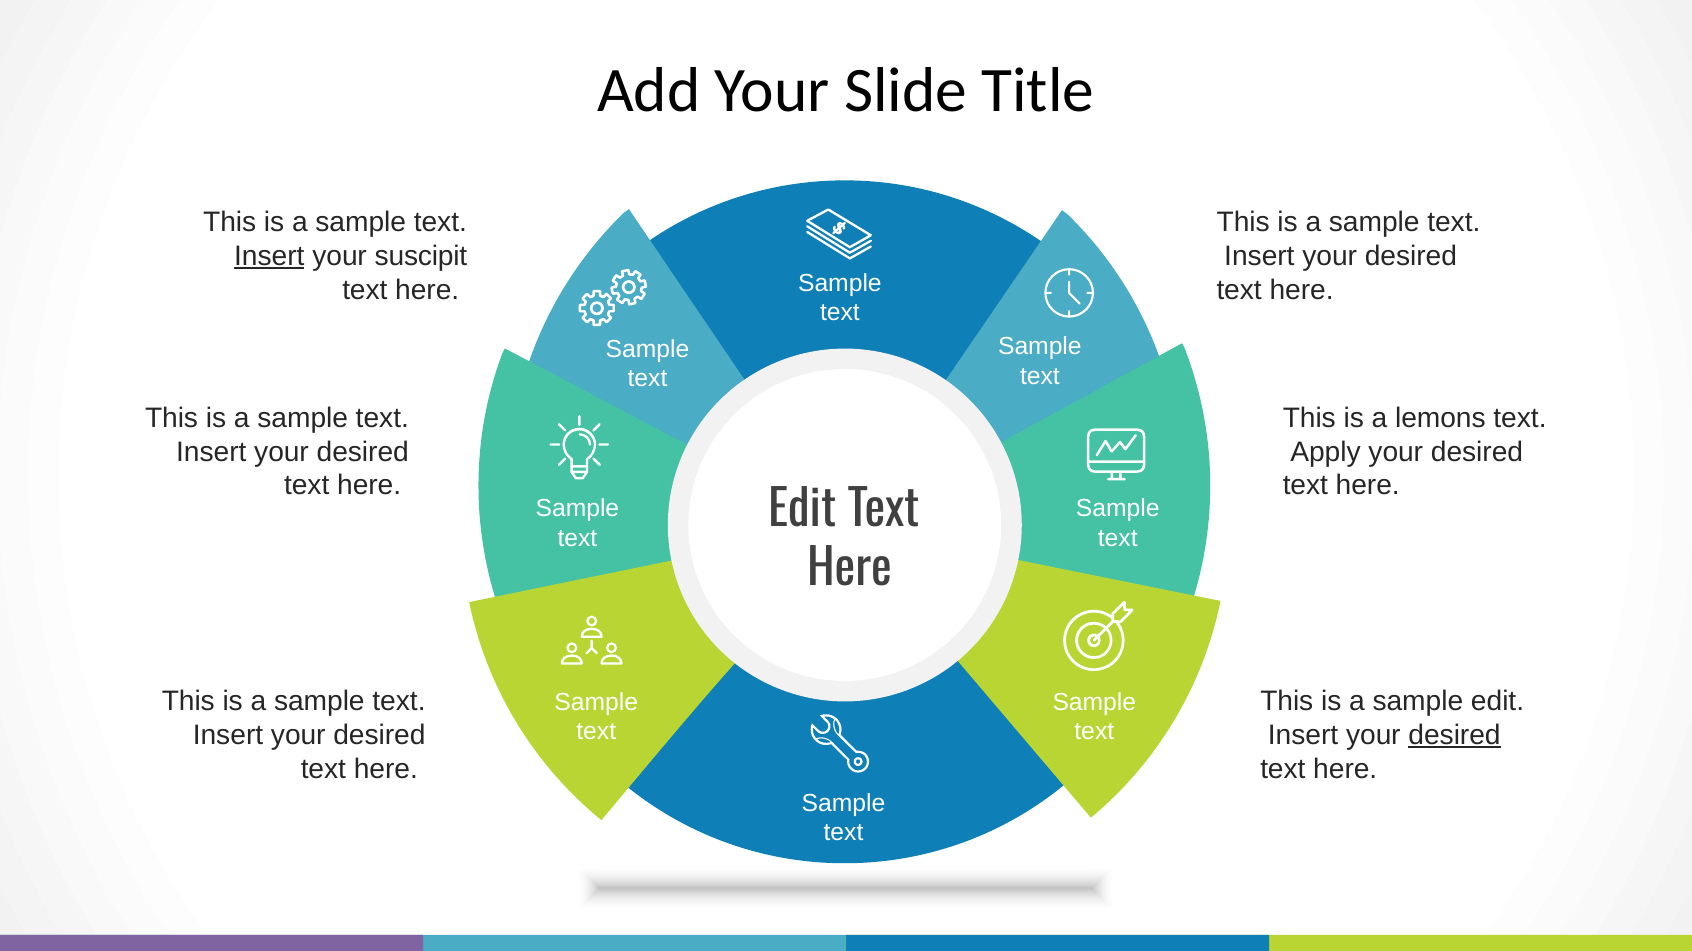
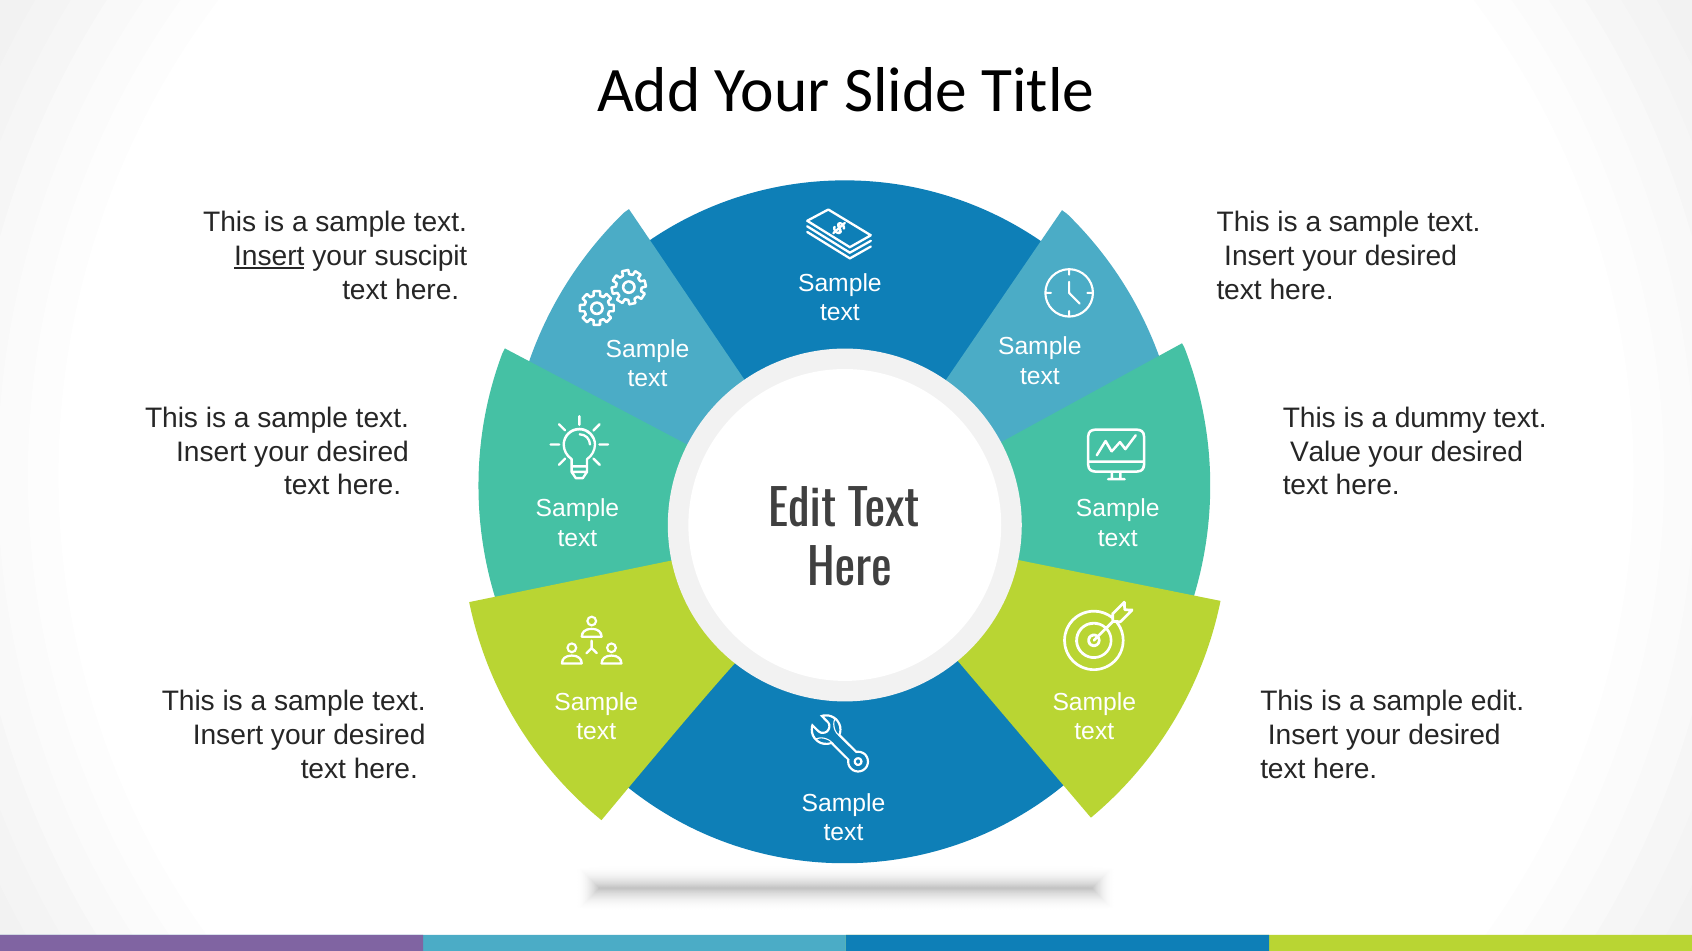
lemons: lemons -> dummy (1441, 418)
Apply: Apply -> Value (1326, 452)
desired underline: present -> none (1455, 736)
